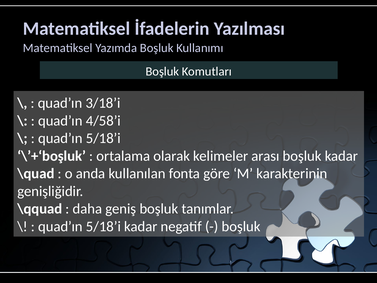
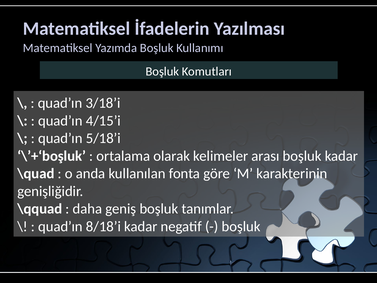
4/58’i: 4/58’i -> 4/15’i (103, 121)
5/18’i: 5/18’i -> 8/18’i (103, 226)
